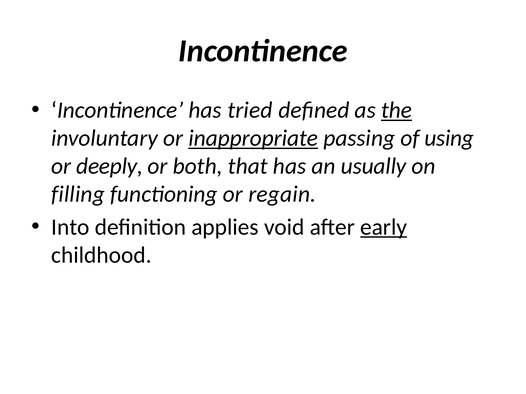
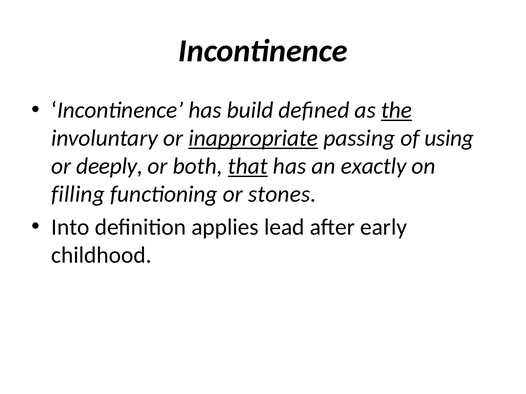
tried: tried -> build (250, 110)
that underline: none -> present (248, 166)
usually: usually -> exactly (374, 166)
regain: regain -> stones (282, 195)
void: void -> lead (284, 227)
early underline: present -> none (384, 227)
